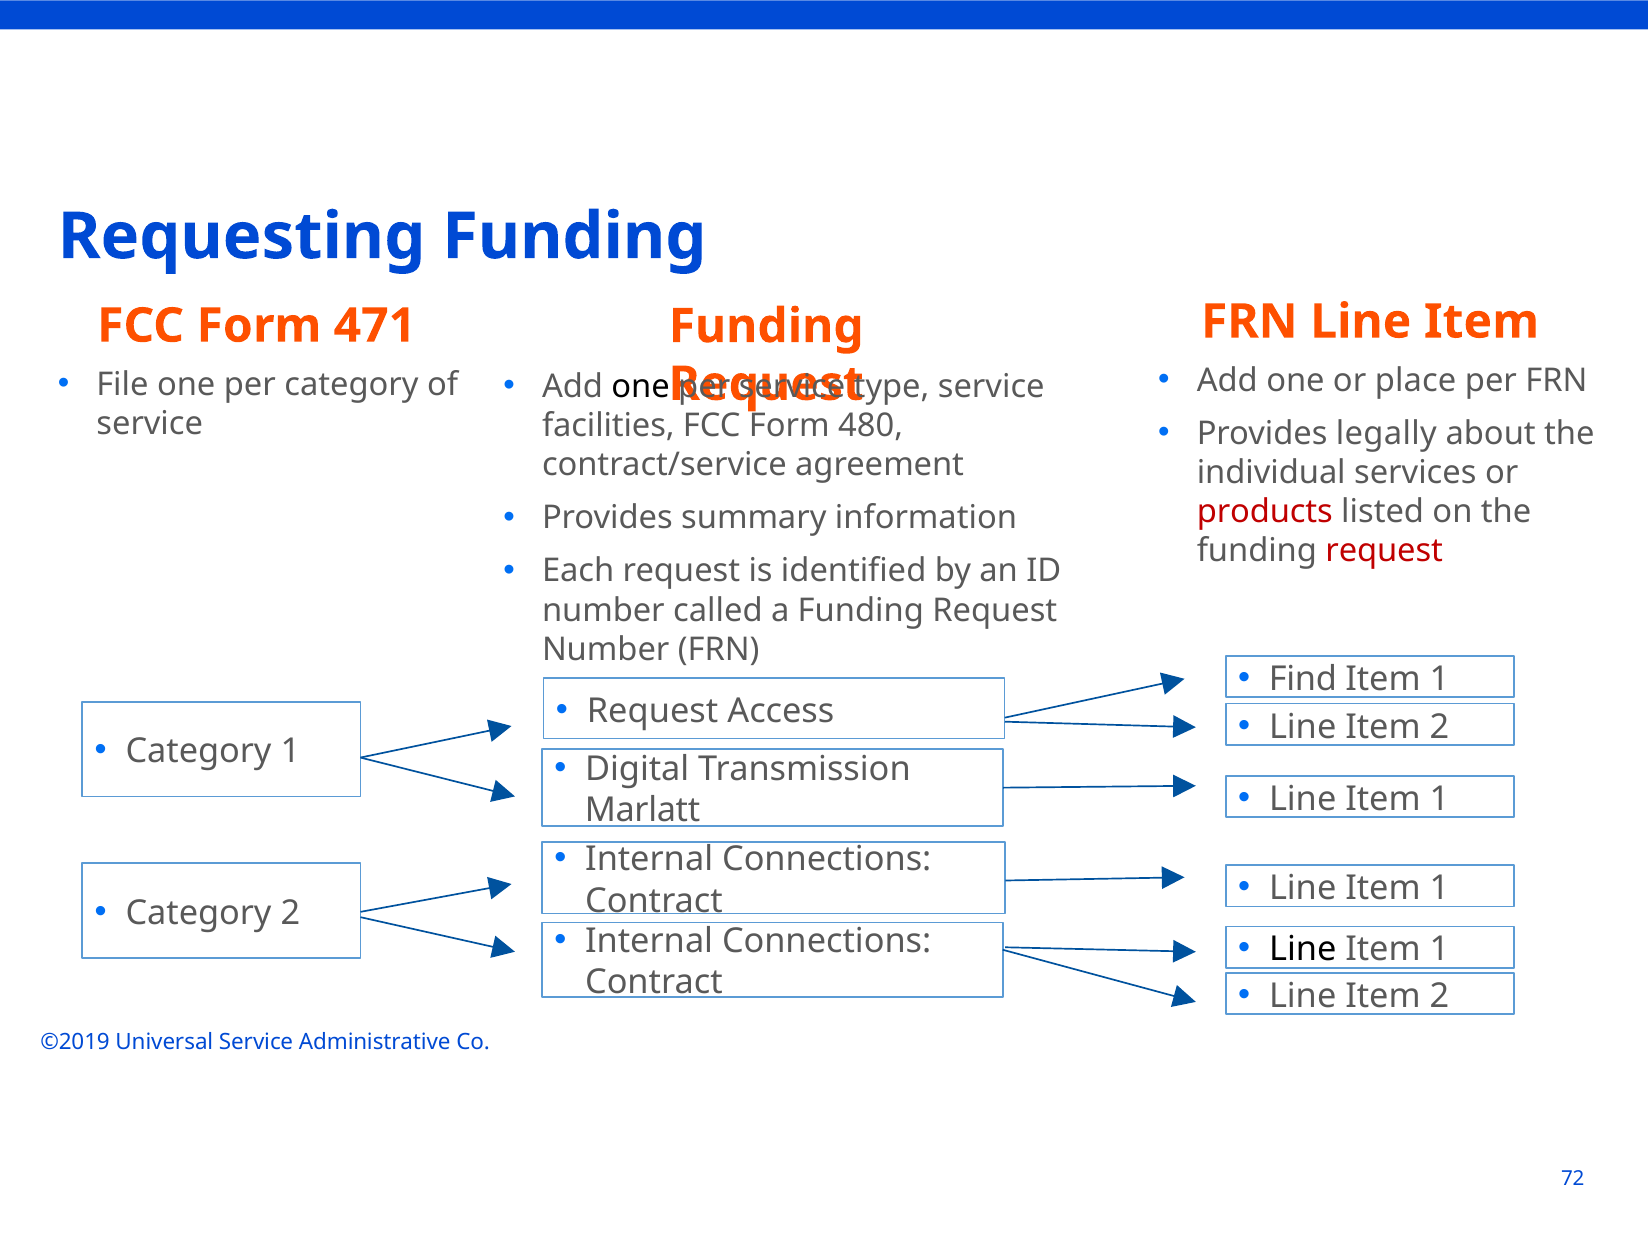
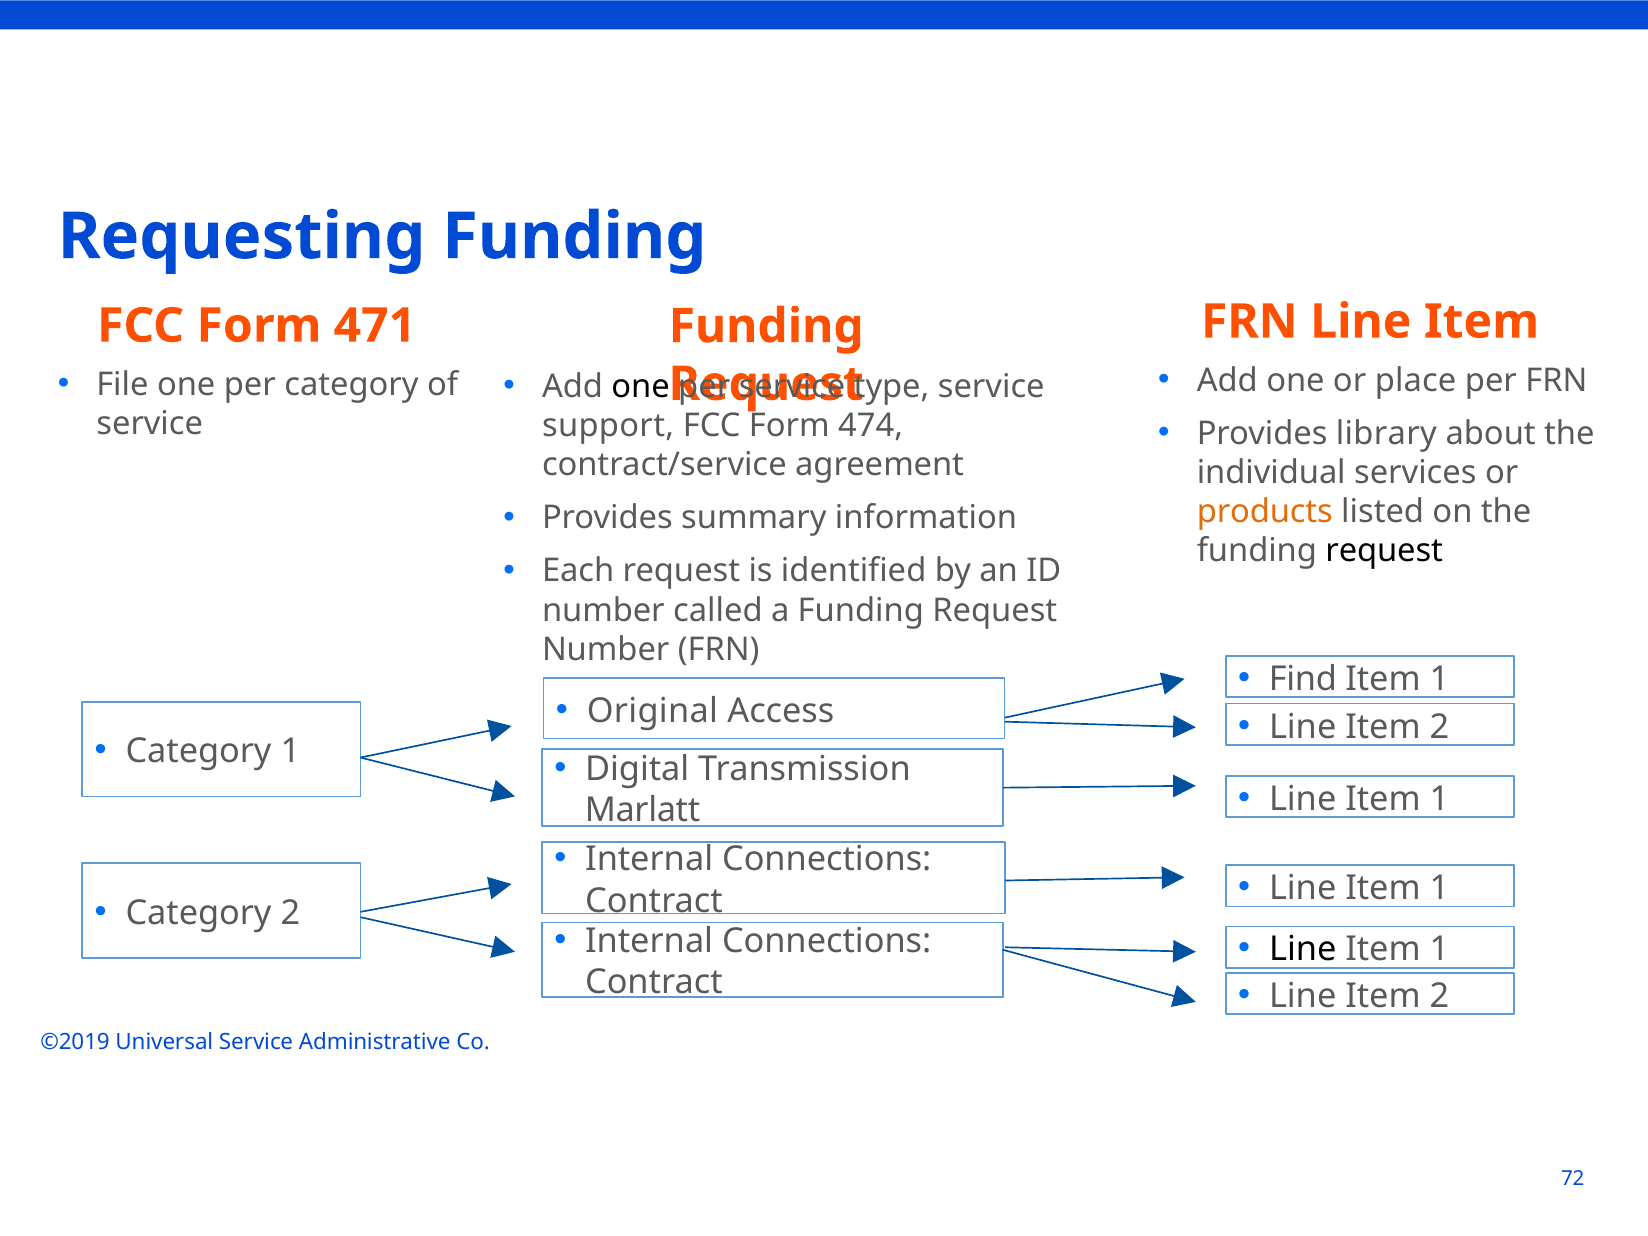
legally: legally -> library (1386, 434)
facilities: facilities -> support (608, 426)
480: 480 -> 474 (871, 426)
products colour: red -> orange (1265, 512)
request colour: red -> black (1384, 551)
Request: Request -> Original (652, 711)
